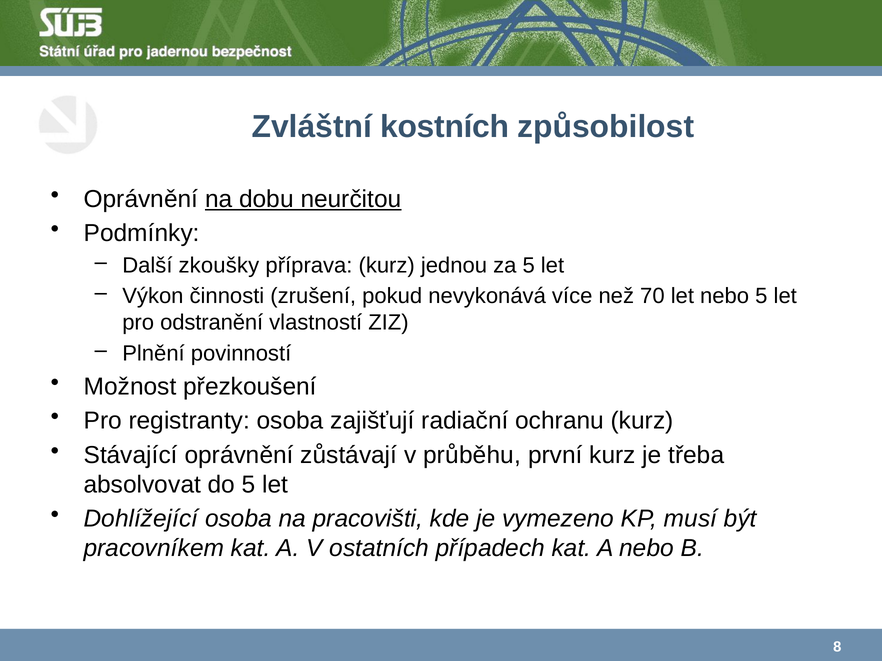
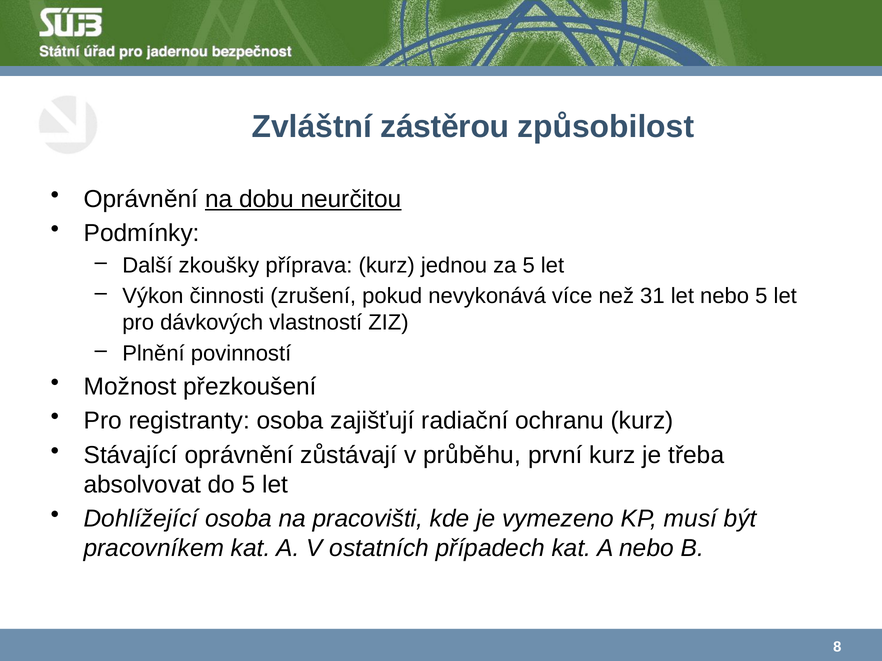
kostních: kostních -> zástěrou (445, 127)
70: 70 -> 31 (652, 296)
odstranění: odstranění -> dávkových (212, 323)
